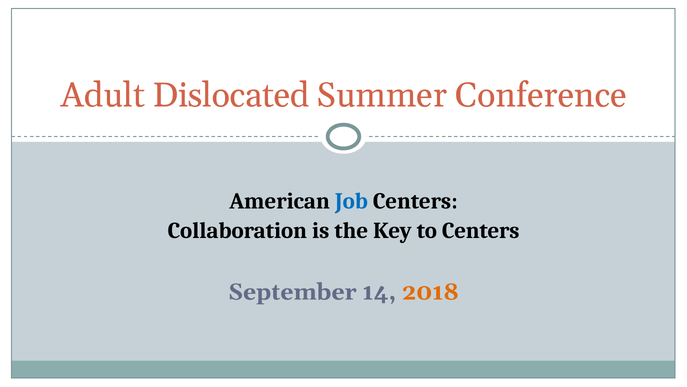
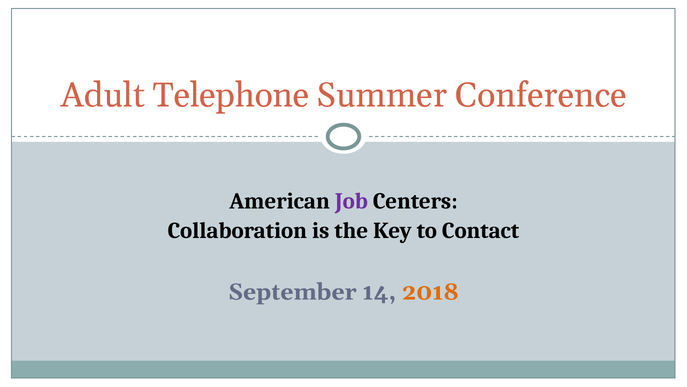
Dislocated: Dislocated -> Telephone (231, 95)
Job colour: blue -> purple (351, 201)
to Centers: Centers -> Contact (481, 231)
